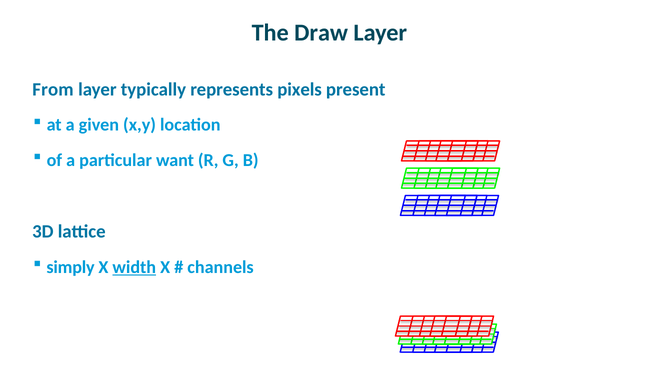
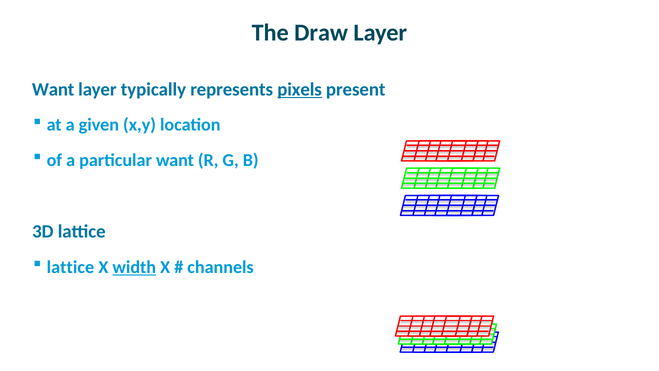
From: From -> Want (53, 89)
pixels underline: none -> present (300, 89)
simply: simply -> lattice (70, 267)
